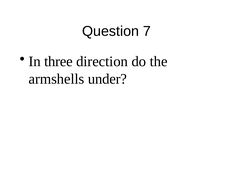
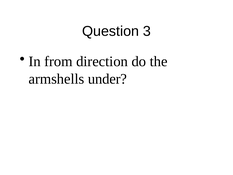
7: 7 -> 3 (147, 31)
three: three -> from (58, 61)
